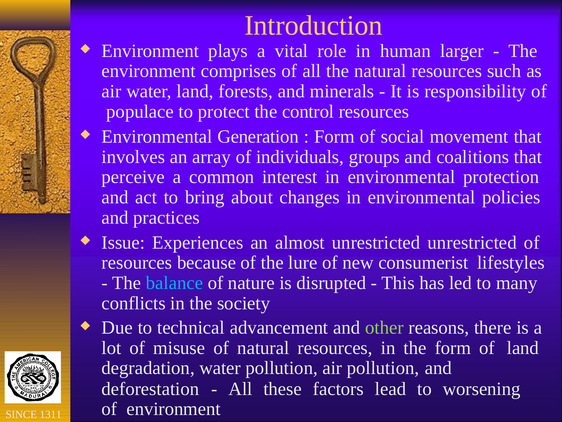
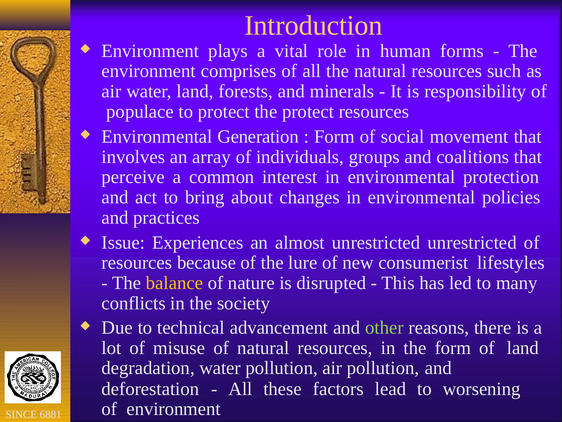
larger: larger -> forms (462, 51)
the control: control -> protect (308, 112)
balance colour: light blue -> yellow (174, 283)
1311: 1311 -> 6881 (51, 414)
